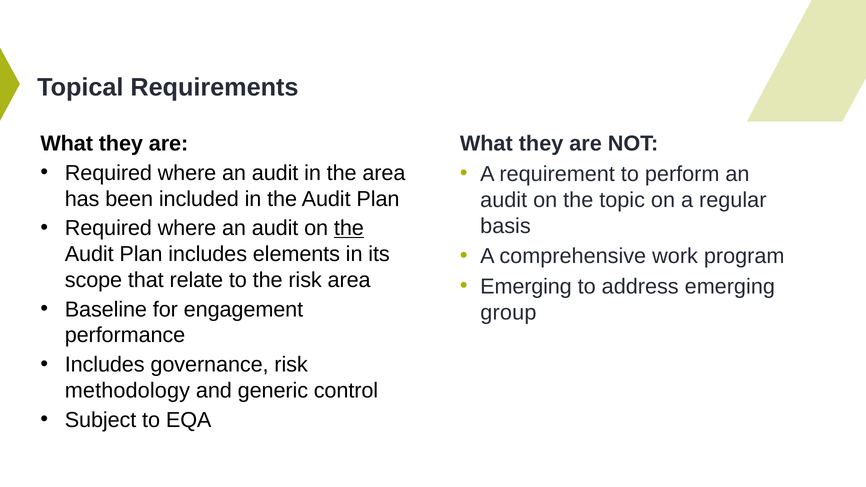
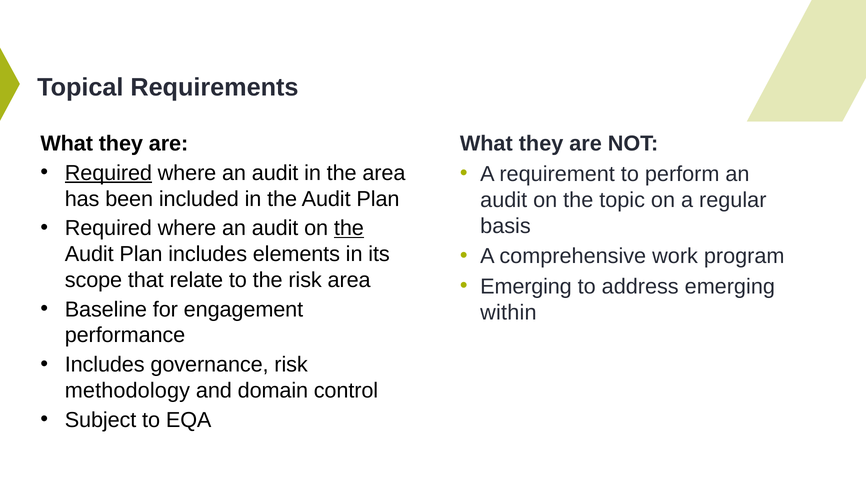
Required underline: none -> present (108, 173)
group: group -> within (508, 313)
generic: generic -> domain (273, 391)
